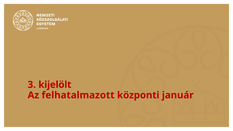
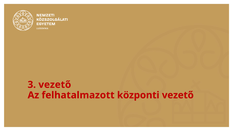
3 kijelölt: kijelölt -> vezető (55, 85)
központi január: január -> vezető (178, 95)
